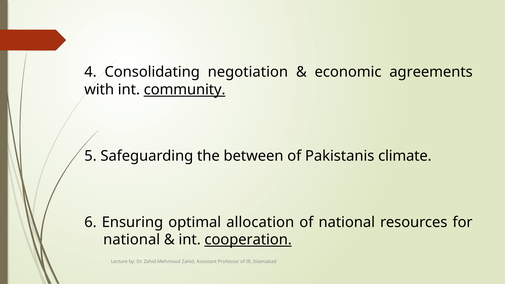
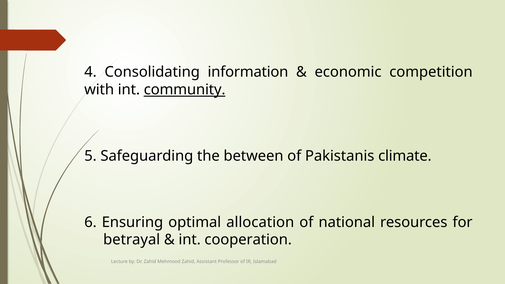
negotiation: negotiation -> information (248, 72)
agreements: agreements -> competition (431, 72)
national: national -> betrayal (132, 240)
cooperation underline: present -> none (248, 240)
